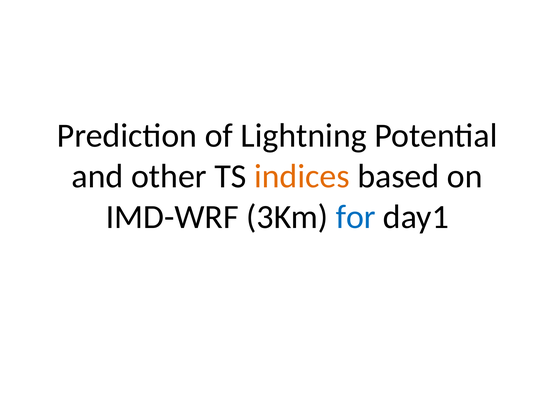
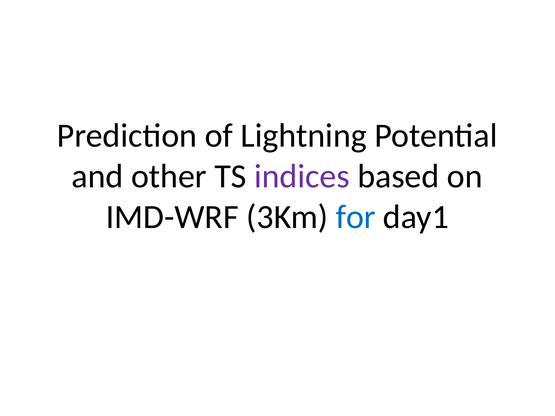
indices colour: orange -> purple (302, 176)
